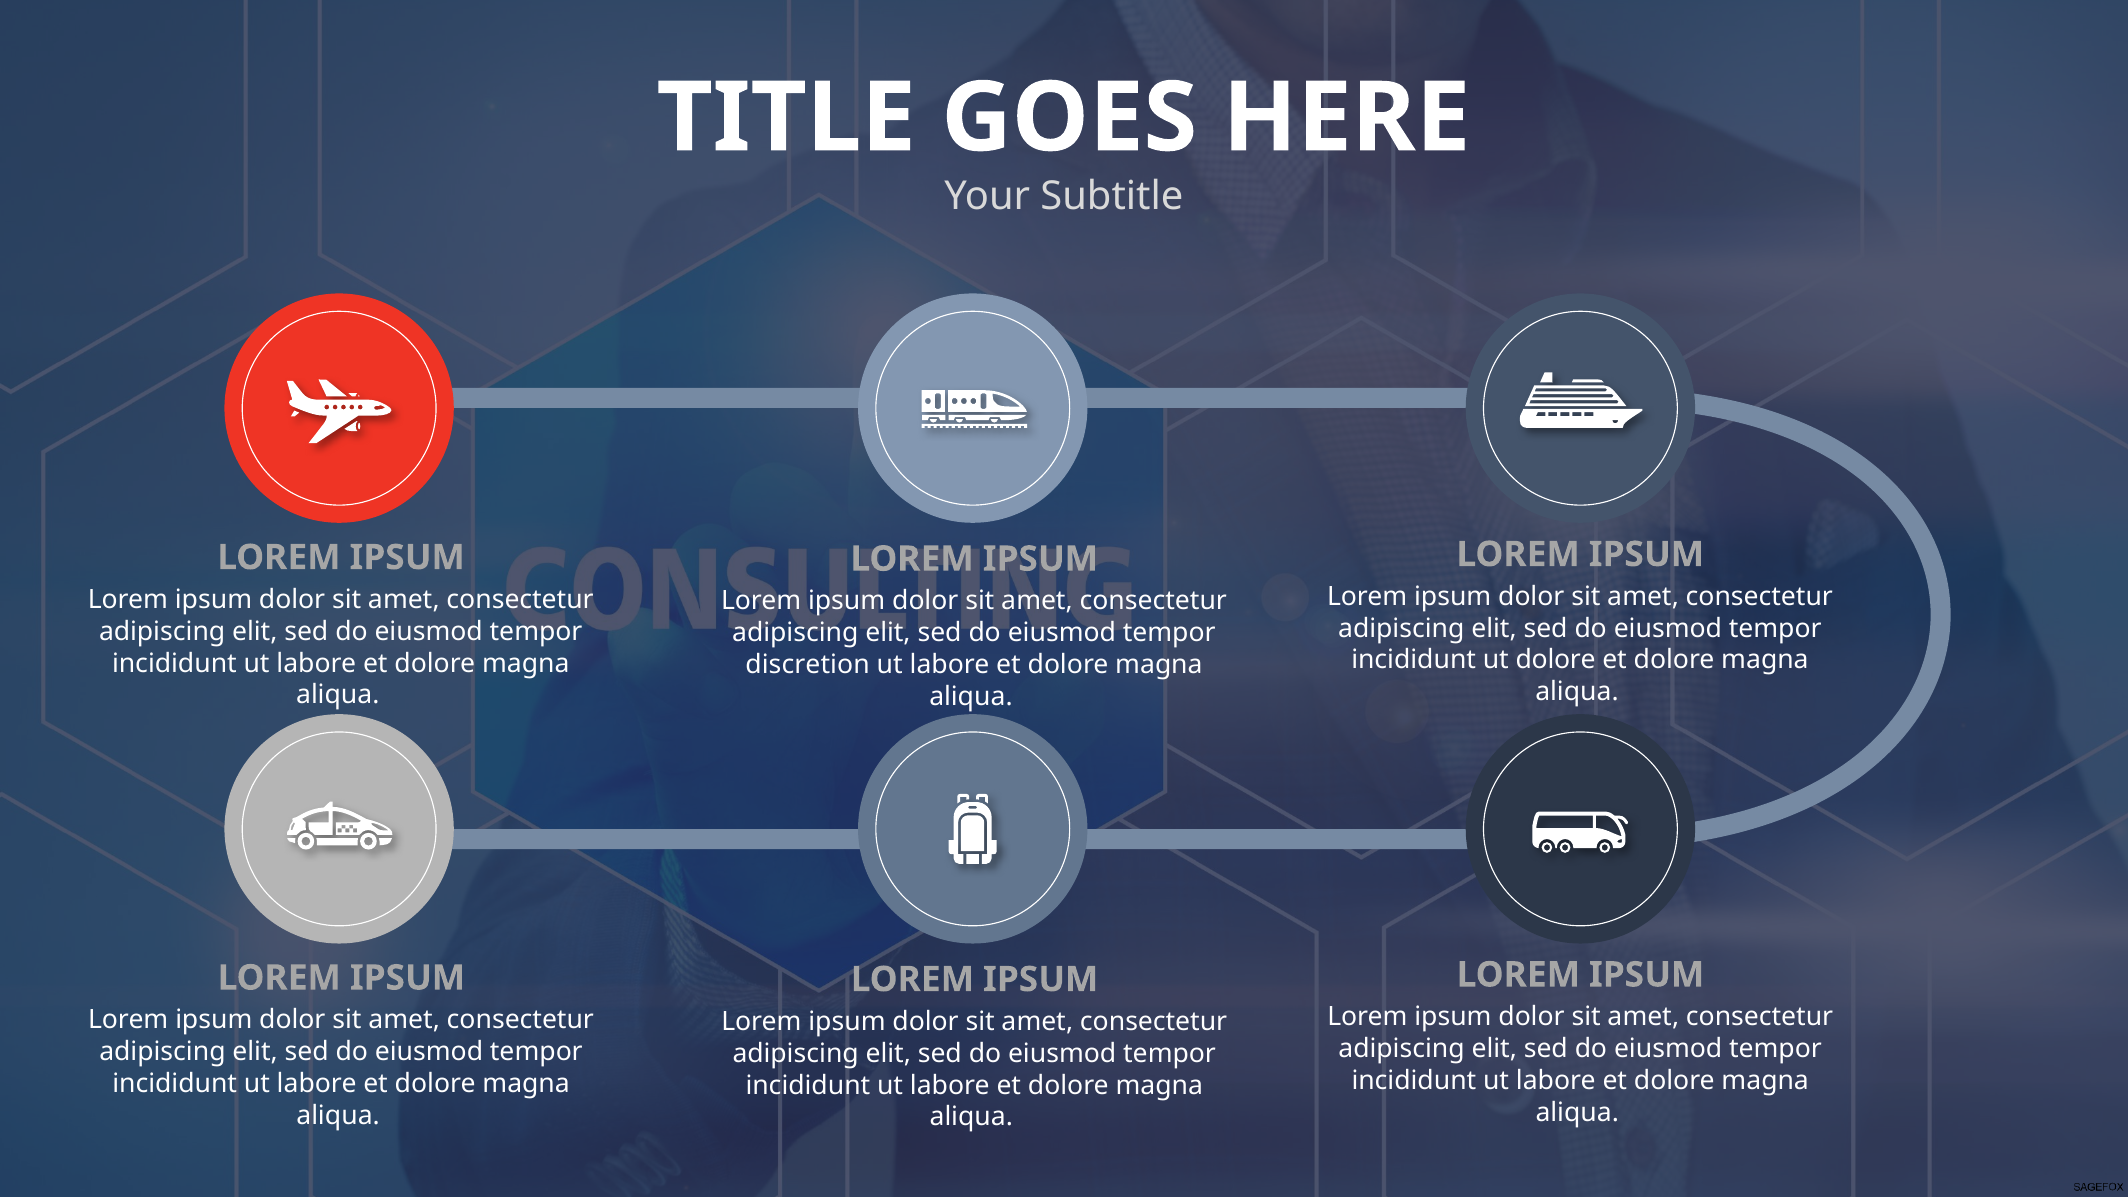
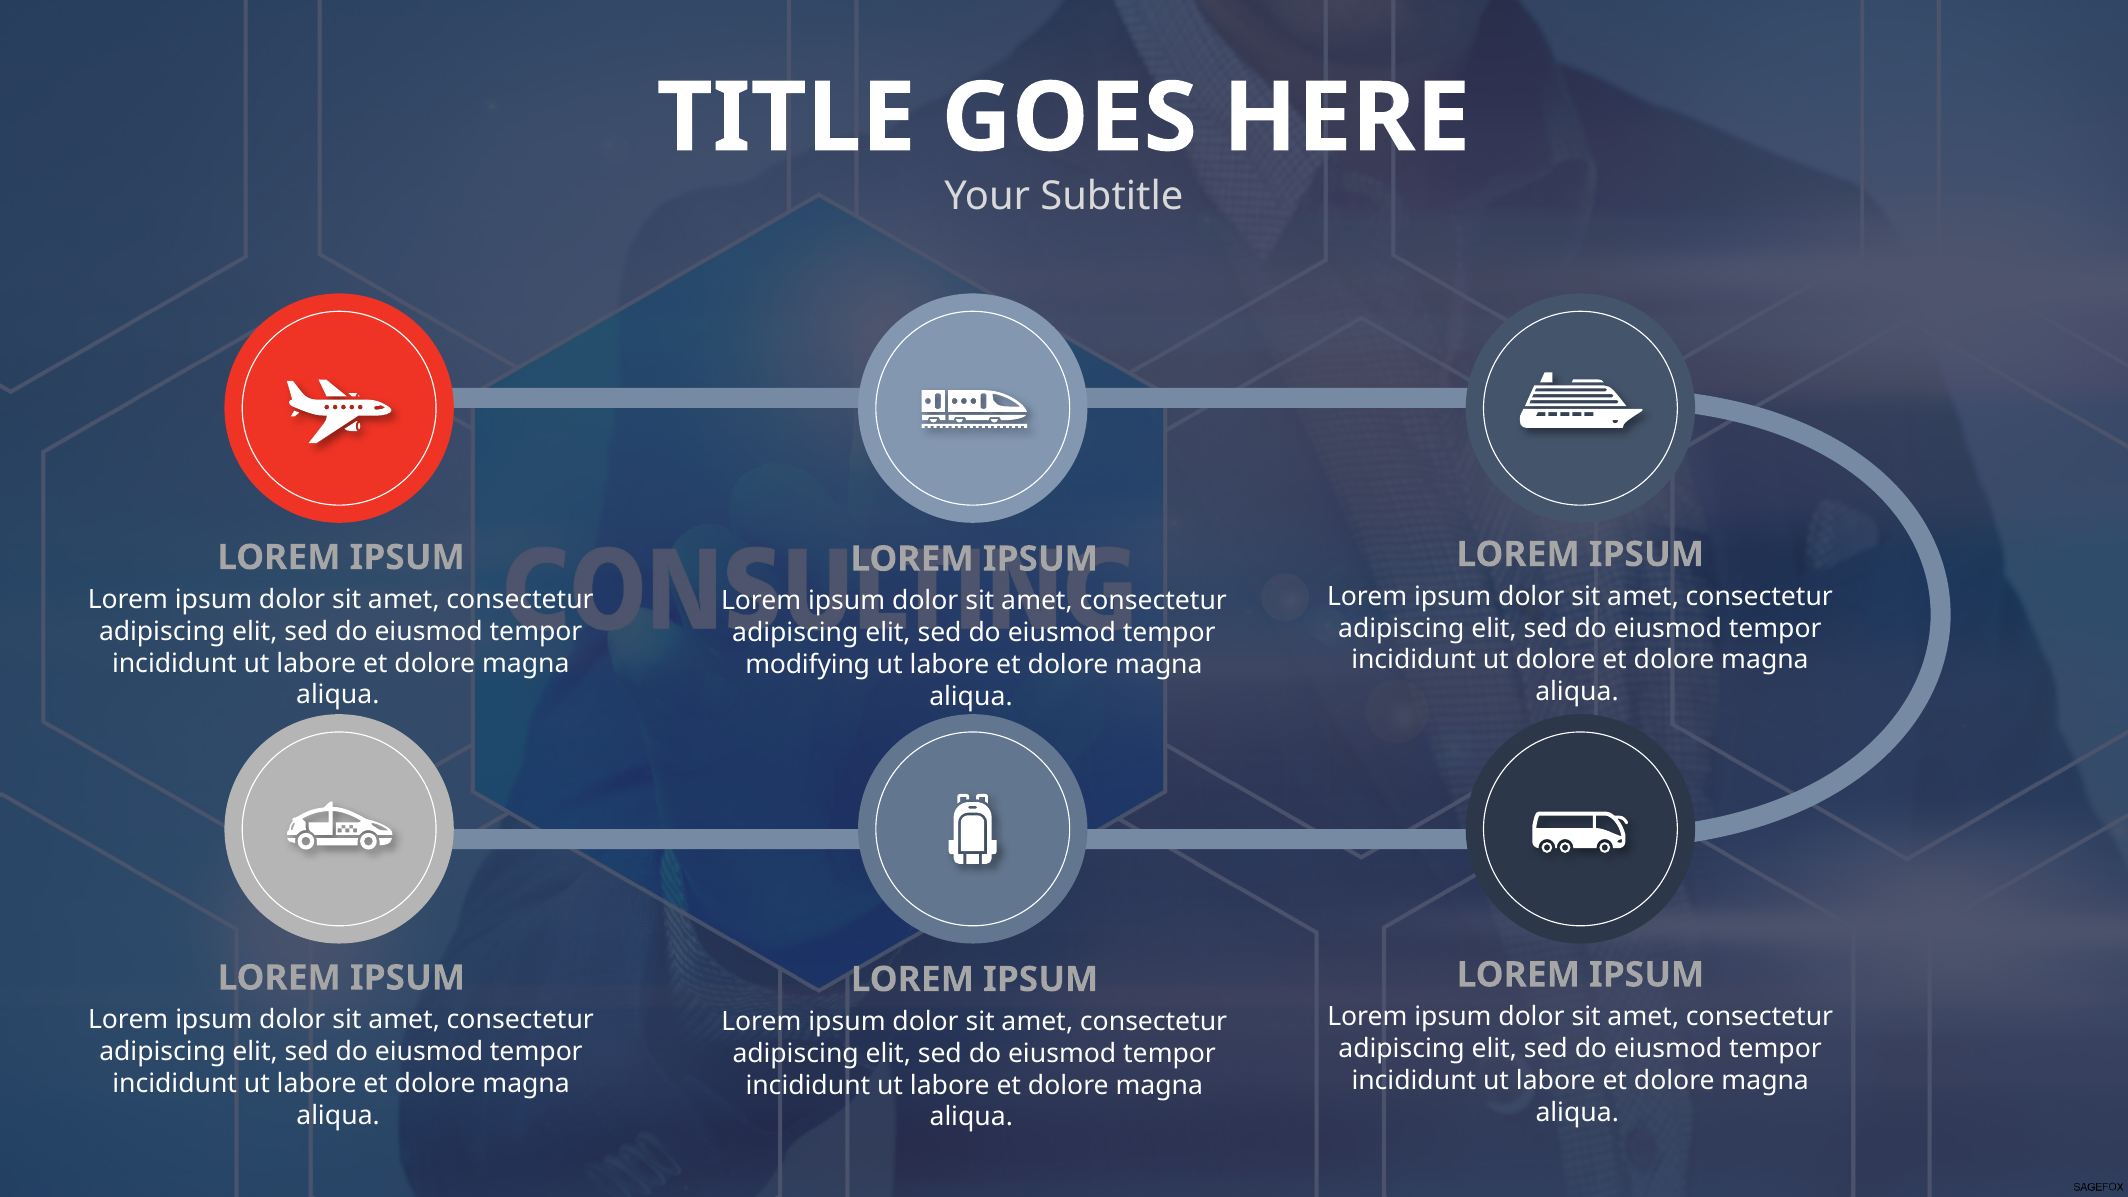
discretion: discretion -> modifying (808, 665)
